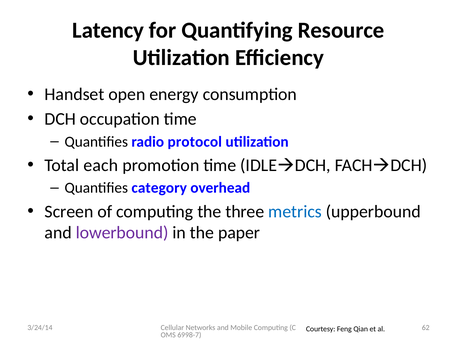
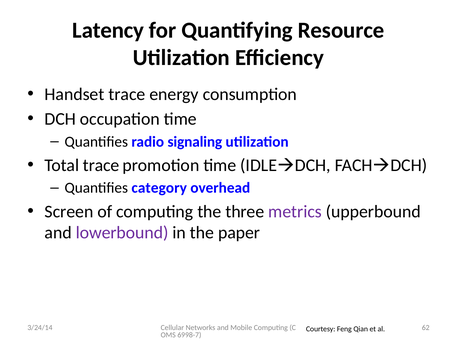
Handset open: open -> trace (127, 94)
protocol: protocol -> signaling (195, 142)
Total each: each -> trace (101, 165)
metrics colour: blue -> purple (295, 211)
